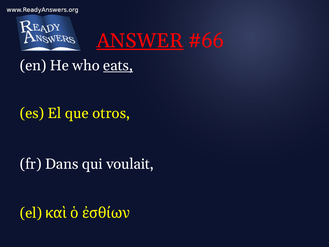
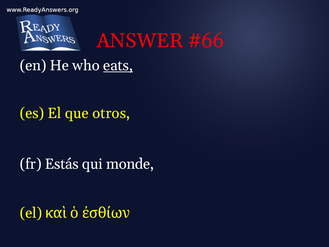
ANSWER underline: present -> none (140, 41)
Dans: Dans -> Estás (62, 164)
voulait: voulait -> monde (130, 164)
